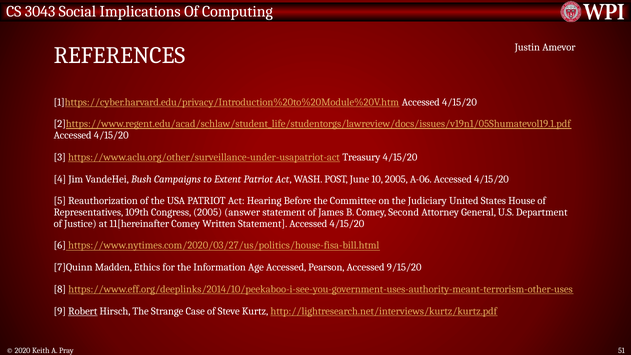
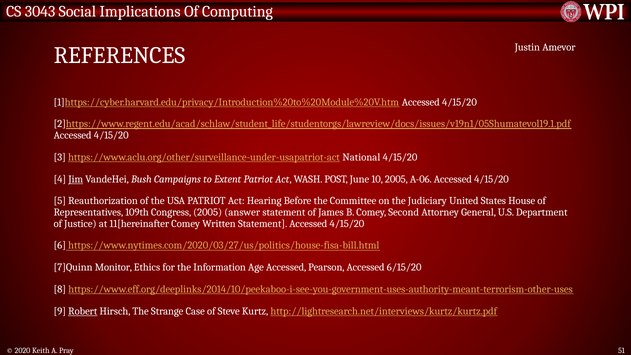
Treasury: Treasury -> National (361, 157)
Jim underline: none -> present (76, 179)
Madden: Madden -> Monitor (113, 267)
9/15/20: 9/15/20 -> 6/15/20 (404, 267)
